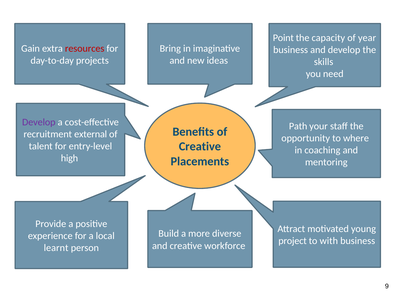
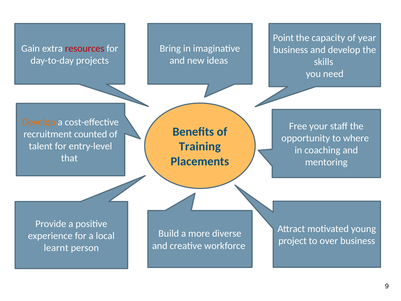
Develop colour: purple -> orange (39, 122)
Path: Path -> Free (298, 126)
external: external -> counted (91, 134)
Creative: Creative -> Training (200, 146)
high: high -> that (69, 158)
with: with -> over (329, 241)
